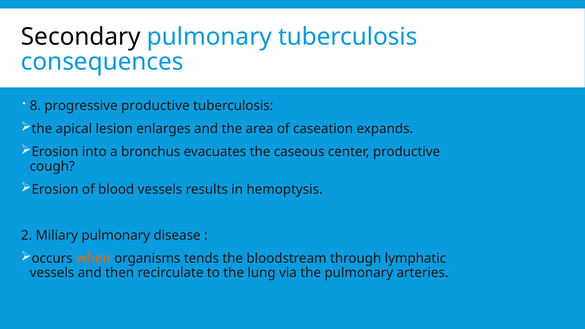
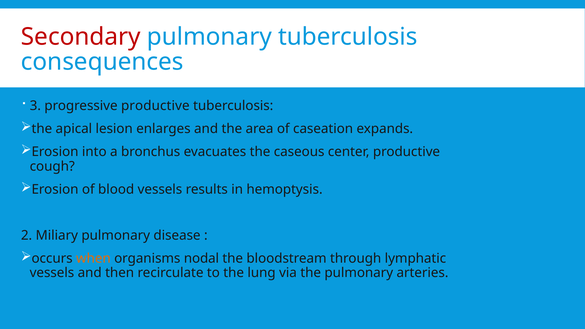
Secondary colour: black -> red (81, 37)
8: 8 -> 3 (35, 106)
tends: tends -> nodal (201, 258)
